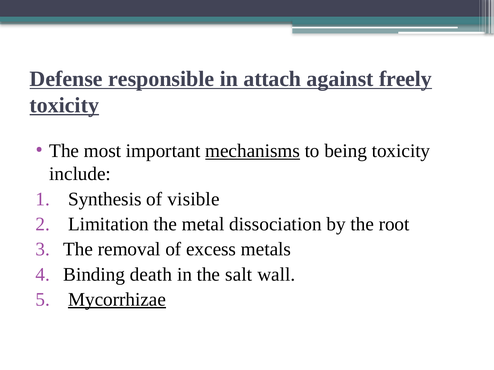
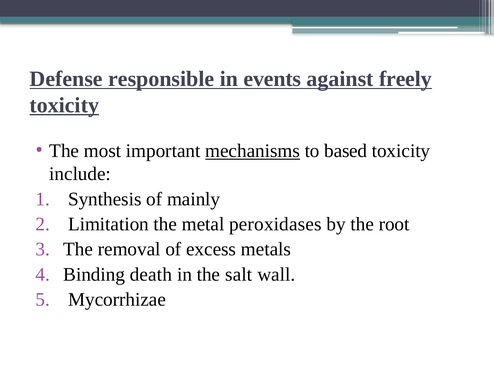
attach: attach -> events (272, 79)
being: being -> based (346, 151)
visible: visible -> mainly (194, 199)
dissociation: dissociation -> peroxidases (275, 224)
Mycorrhizae underline: present -> none (117, 300)
